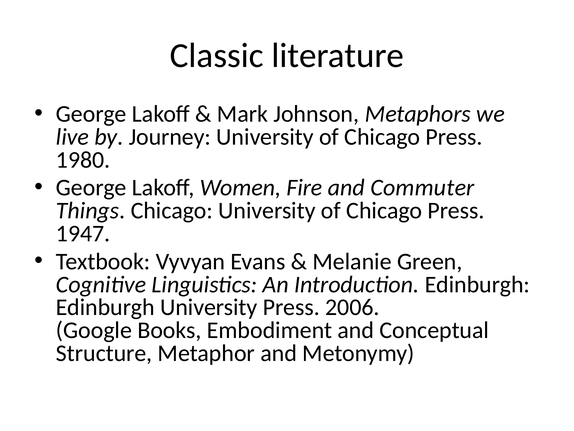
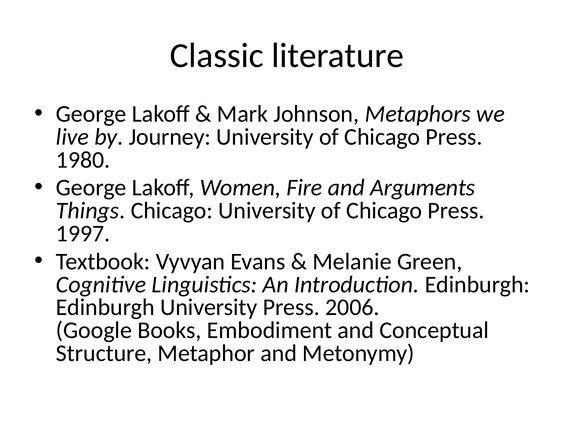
Commuter: Commuter -> Arguments (423, 187)
1947: 1947 -> 1997 (83, 233)
